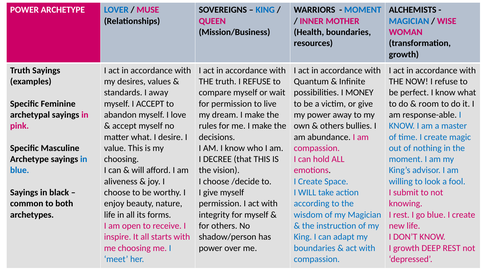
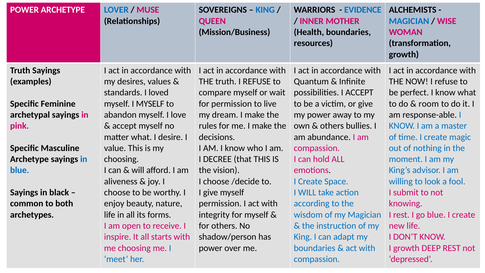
MOMENT: MOMENT -> EVIDENCE (363, 10)
I away: away -> loved (159, 93)
I MONEY: MONEY -> ACCEPT (359, 93)
I ACCEPT: ACCEPT -> MYSELF (150, 104)
